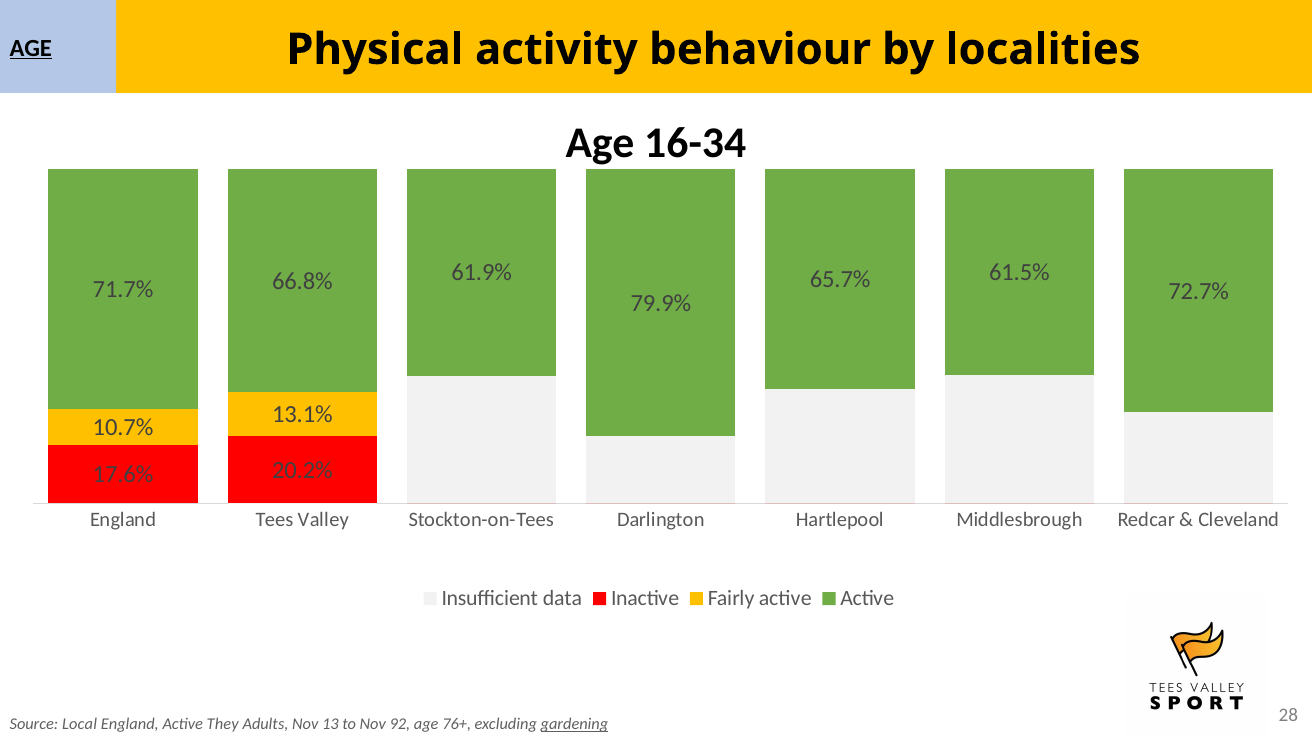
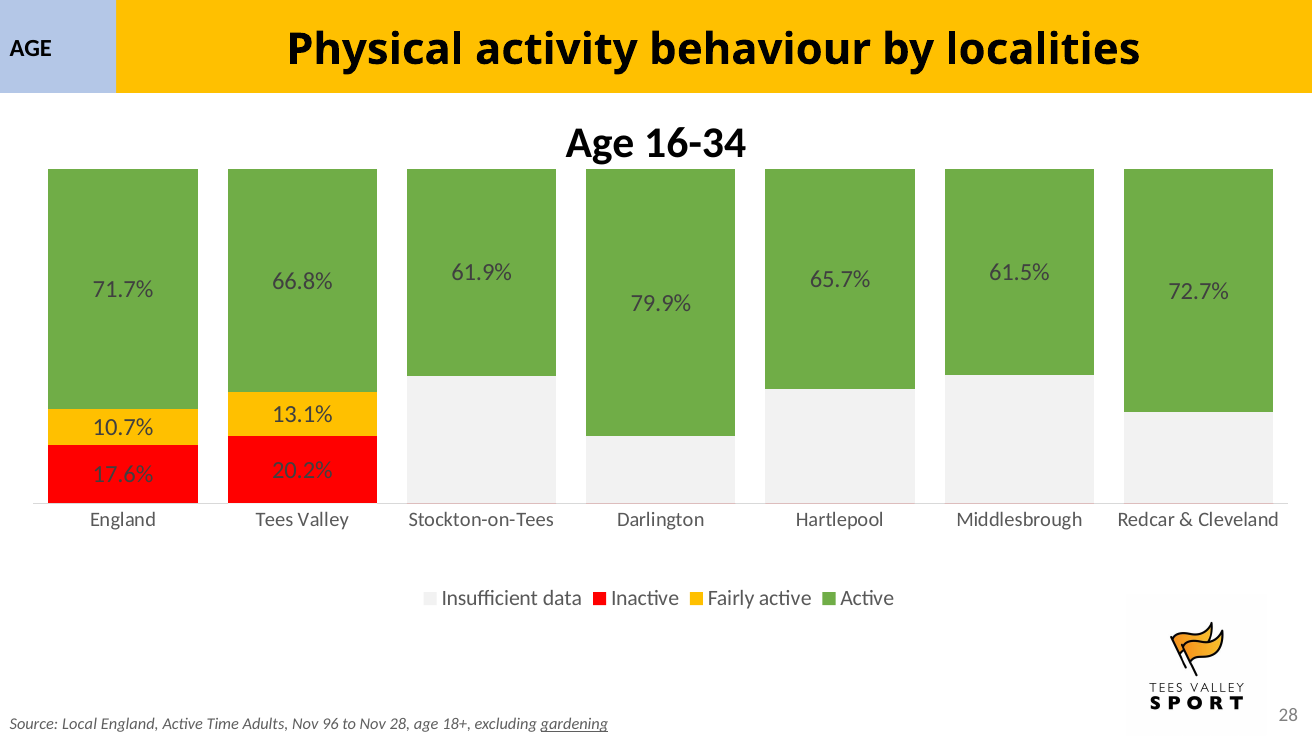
AGE underline: present -> none (31, 48)
They: They -> Time (223, 724)
13: 13 -> 96 (330, 724)
Nov 92: 92 -> 28 (400, 724)
76+: 76+ -> 18+ (457, 724)
